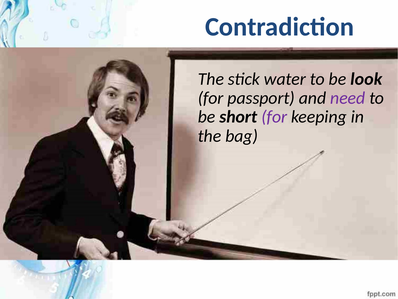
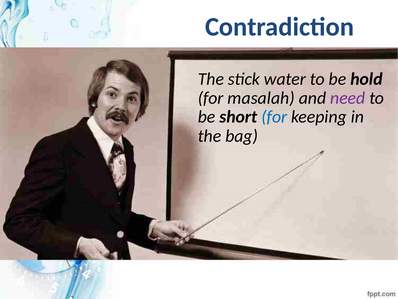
look: look -> hold (366, 79)
passport: passport -> masalah (261, 98)
for colour: purple -> blue (274, 117)
